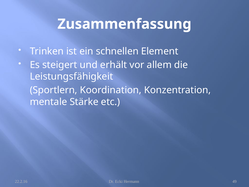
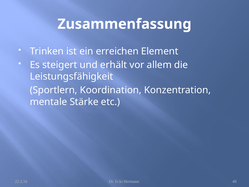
schnellen: schnellen -> erreichen (117, 51)
